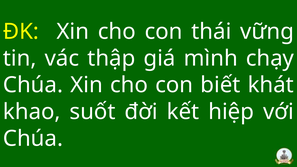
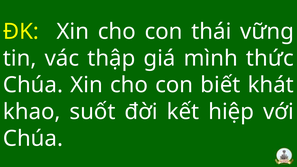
chạy: chạy -> thức (270, 58)
